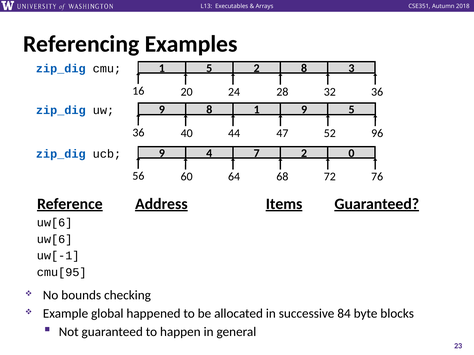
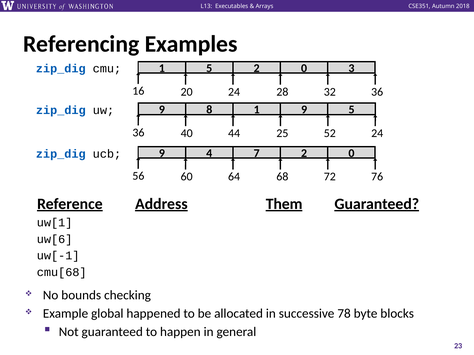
5 2 8: 8 -> 0 (304, 68)
47: 47 -> 25 (282, 133)
52 96: 96 -> 24 (377, 133)
Items: Items -> Them (284, 204)
uw[6: uw[6 -> uw[1 (55, 223)
cmu[95: cmu[95 -> cmu[68 (62, 273)
84: 84 -> 78 (344, 314)
